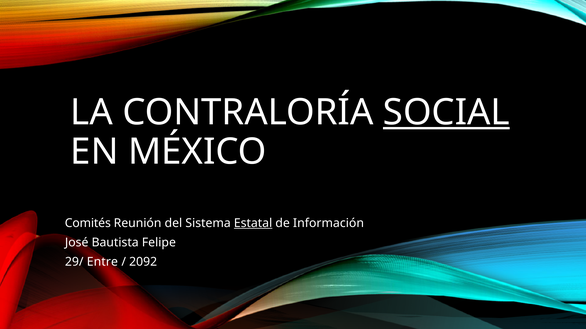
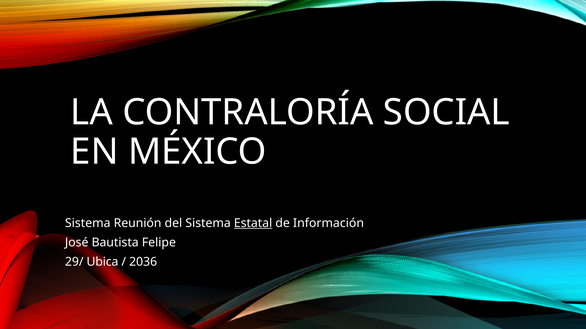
SOCIAL underline: present -> none (446, 113)
Comités: Comités -> Sistema (88, 224)
Entre: Entre -> Ubica (102, 262)
2092: 2092 -> 2036 (143, 262)
